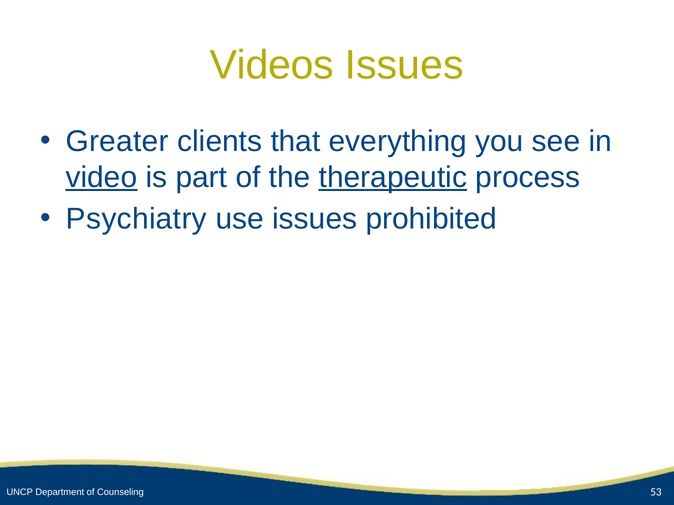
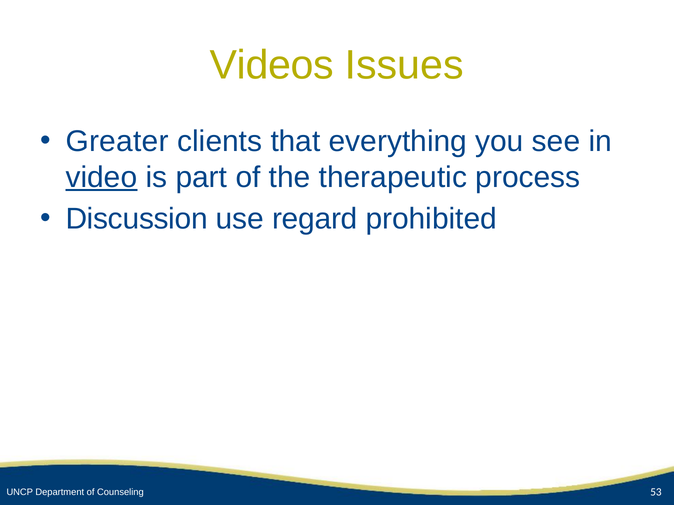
therapeutic underline: present -> none (393, 177)
Psychiatry: Psychiatry -> Discussion (137, 219)
use issues: issues -> regard (315, 219)
